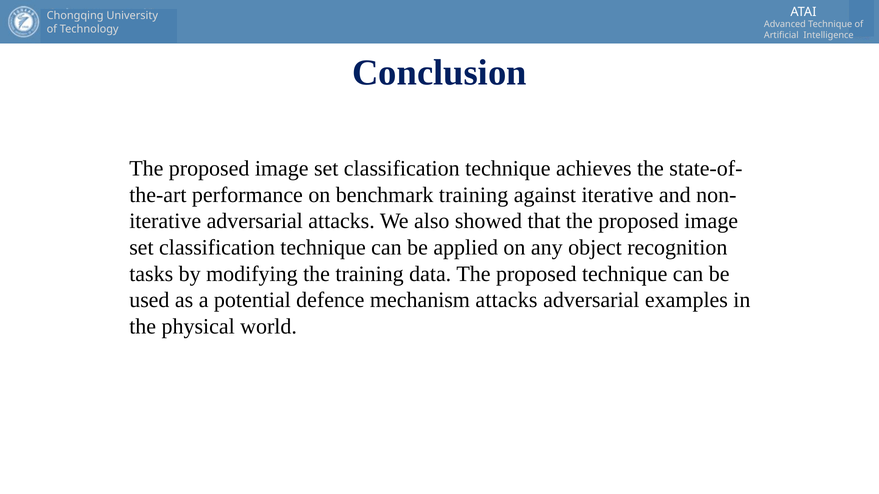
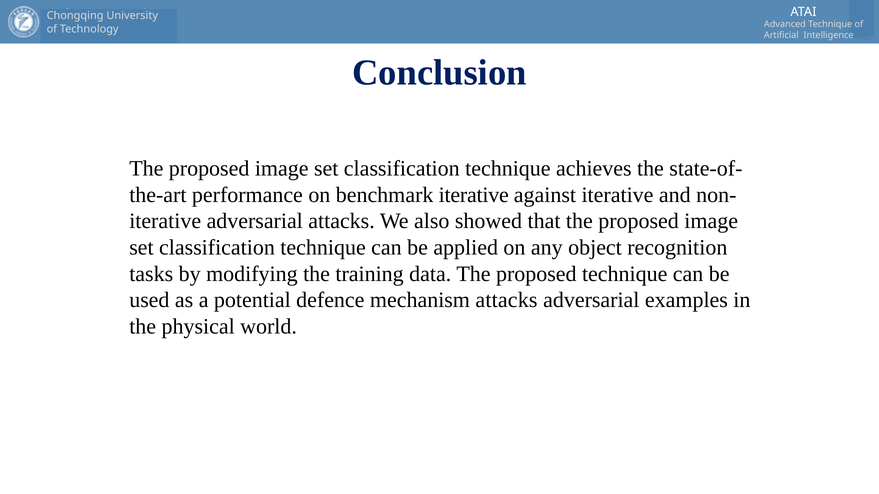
benchmark training: training -> iterative (474, 195)
